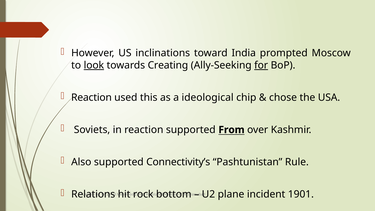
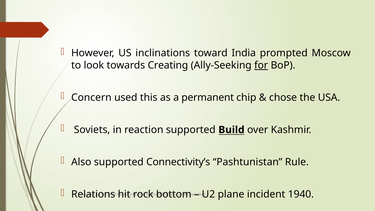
look underline: present -> none (94, 65)
Reaction: Reaction -> Concern (91, 98)
ideological: ideological -> permanent (208, 98)
From: From -> Build (231, 130)
1901: 1901 -> 1940 (301, 194)
